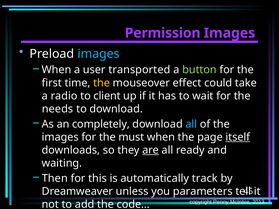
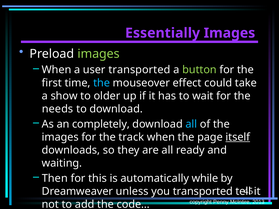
Permission: Permission -> Essentially (163, 33)
images colour: light blue -> light green (99, 54)
the colour: yellow -> light blue (102, 83)
radio: radio -> show (64, 96)
client: client -> older (107, 96)
must: must -> track (131, 137)
are underline: present -> none (151, 150)
track: track -> while (205, 178)
you parameters: parameters -> transported (203, 191)
